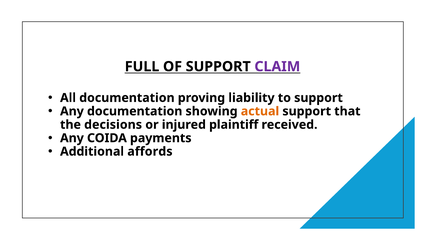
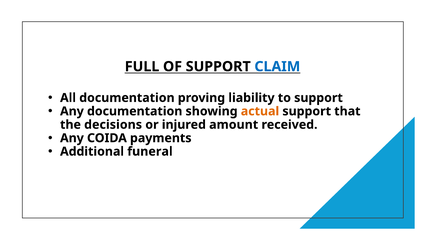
CLAIM colour: purple -> blue (277, 66)
plaintiff: plaintiff -> amount (234, 124)
affords: affords -> funeral (150, 151)
